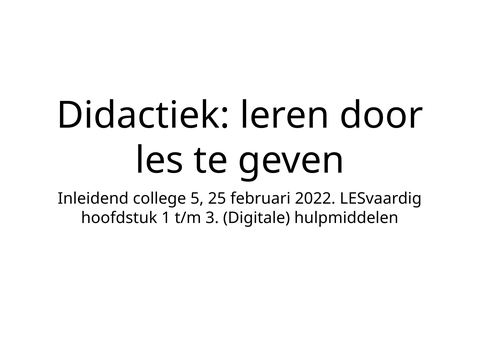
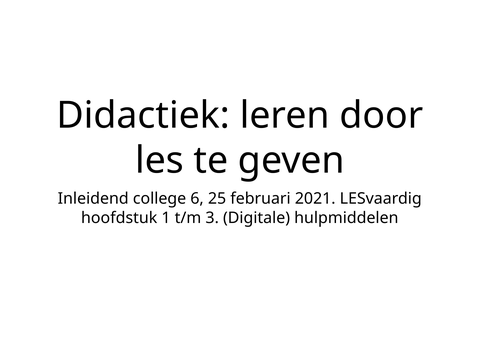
5: 5 -> 6 (197, 199)
2022: 2022 -> 2021 (315, 199)
